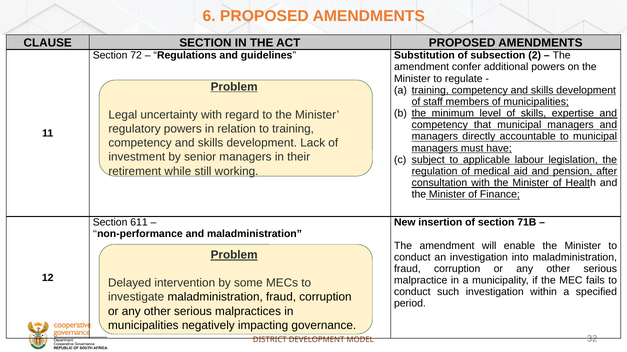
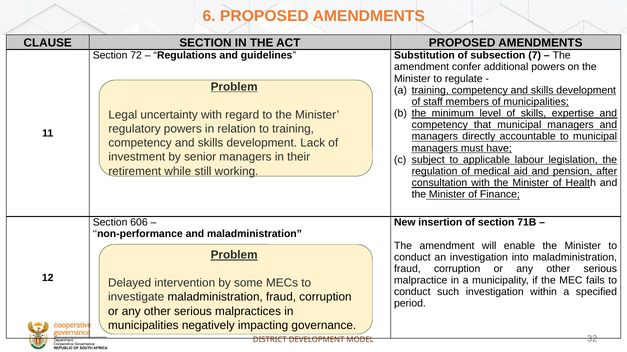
2: 2 -> 7 (535, 56)
611: 611 -> 606 (139, 223)
